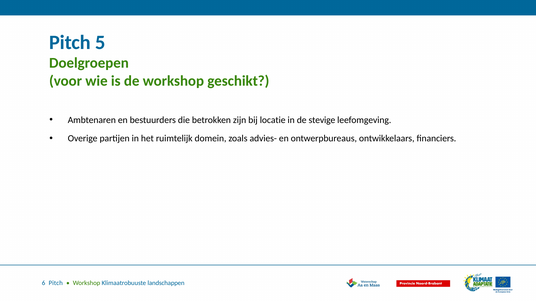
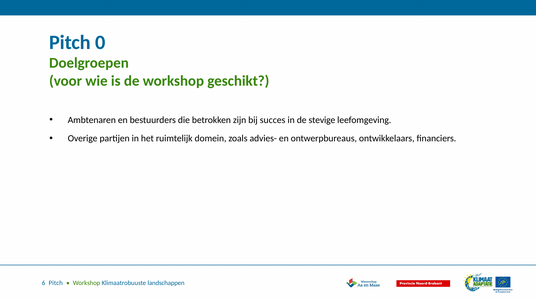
5: 5 -> 0 (100, 42)
locatie: locatie -> succes (273, 120)
